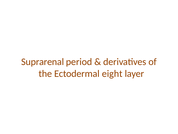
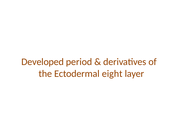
Suprarenal: Suprarenal -> Developed (43, 62)
